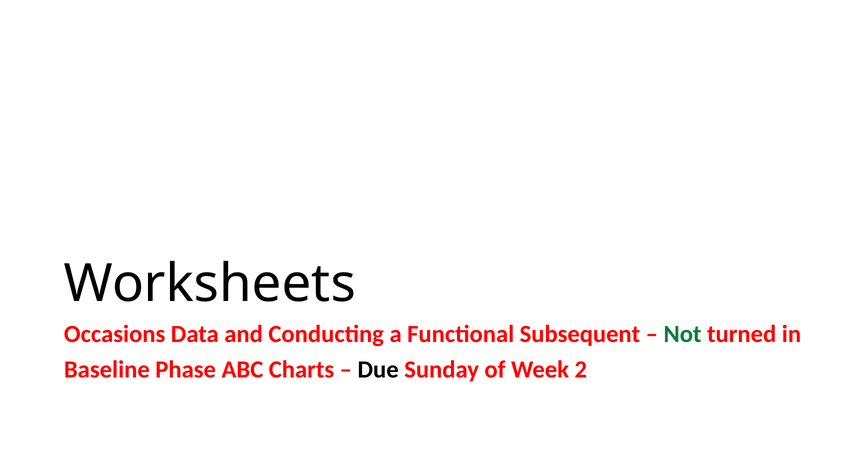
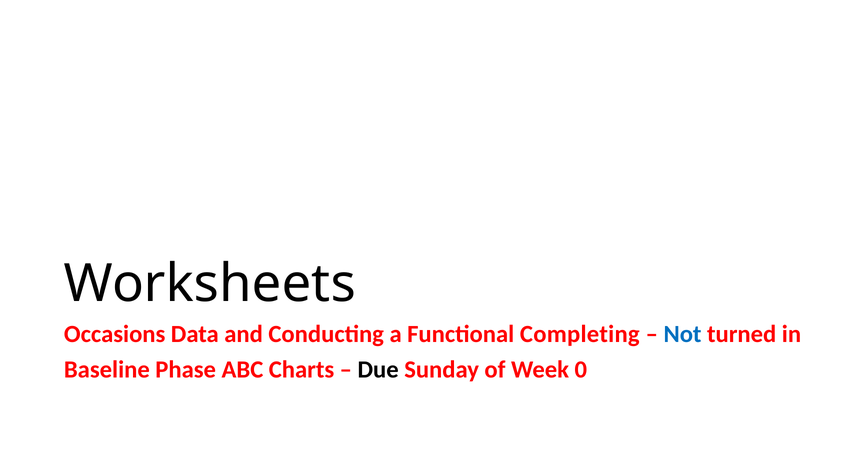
Subsequent: Subsequent -> Completing (580, 334)
Not colour: green -> blue (683, 334)
2: 2 -> 0 (581, 370)
